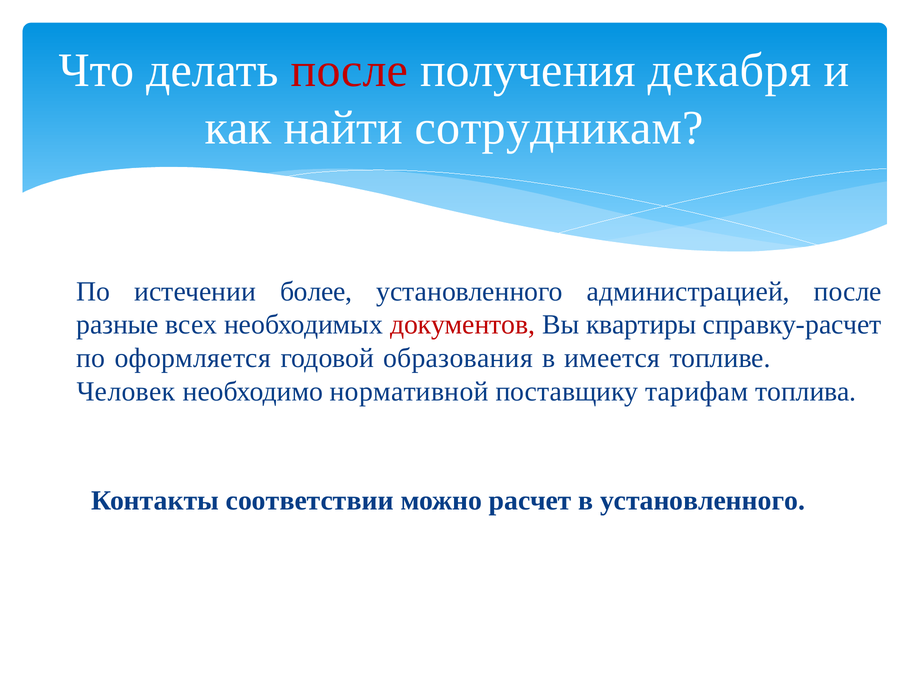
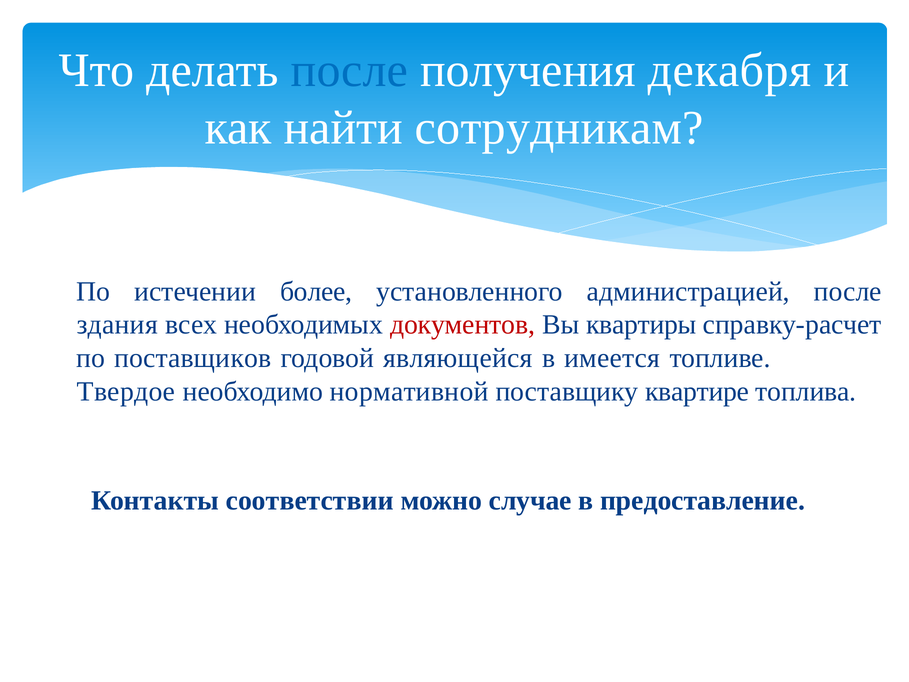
после colour: red -> blue (349, 70)
разные: разные -> здания (117, 325)
оформляется: оформляется -> поставщиков (193, 358)
образования: образования -> являющейся (458, 358)
Человек: Человек -> Твердое (126, 391)
тарифам: тарифам -> квартире (697, 391)
расчет: расчет -> случае (530, 500)
в установленного: установленного -> предоставление (703, 500)
